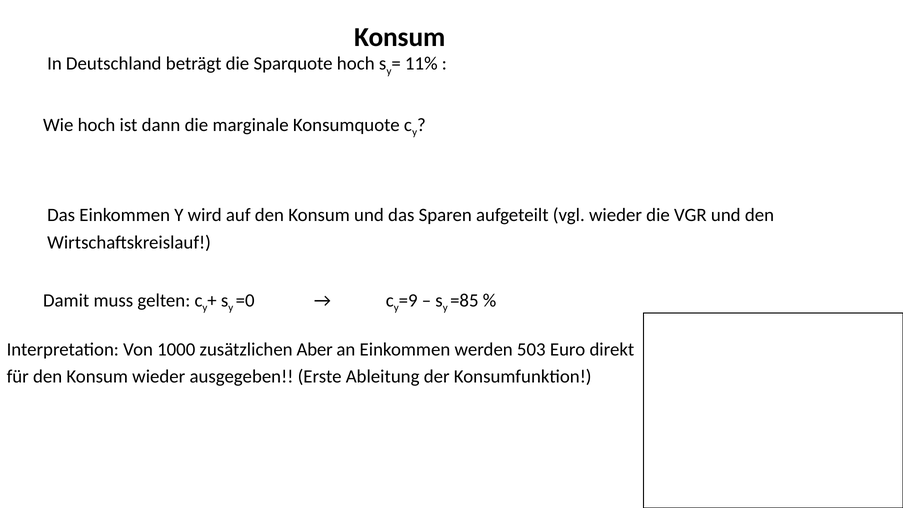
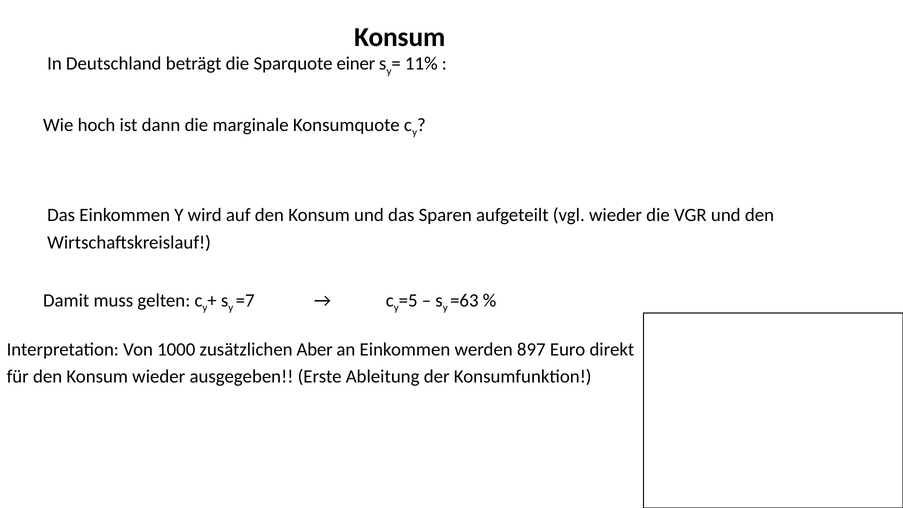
Sparquote hoch: hoch -> einer (356, 64)
=0: =0 -> =7 (245, 300)
=9: =9 -> =5 (408, 300)
=85: =85 -> =63 (464, 300)
503: 503 -> 897 (531, 349)
